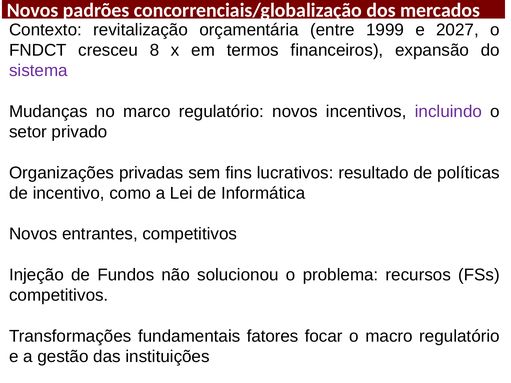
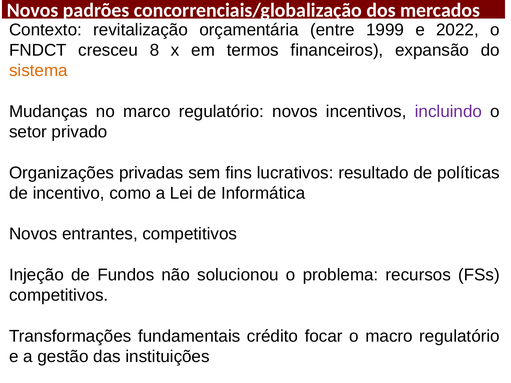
2027: 2027 -> 2022 (457, 30)
sistema colour: purple -> orange (38, 71)
fatores: fatores -> crédito (273, 336)
